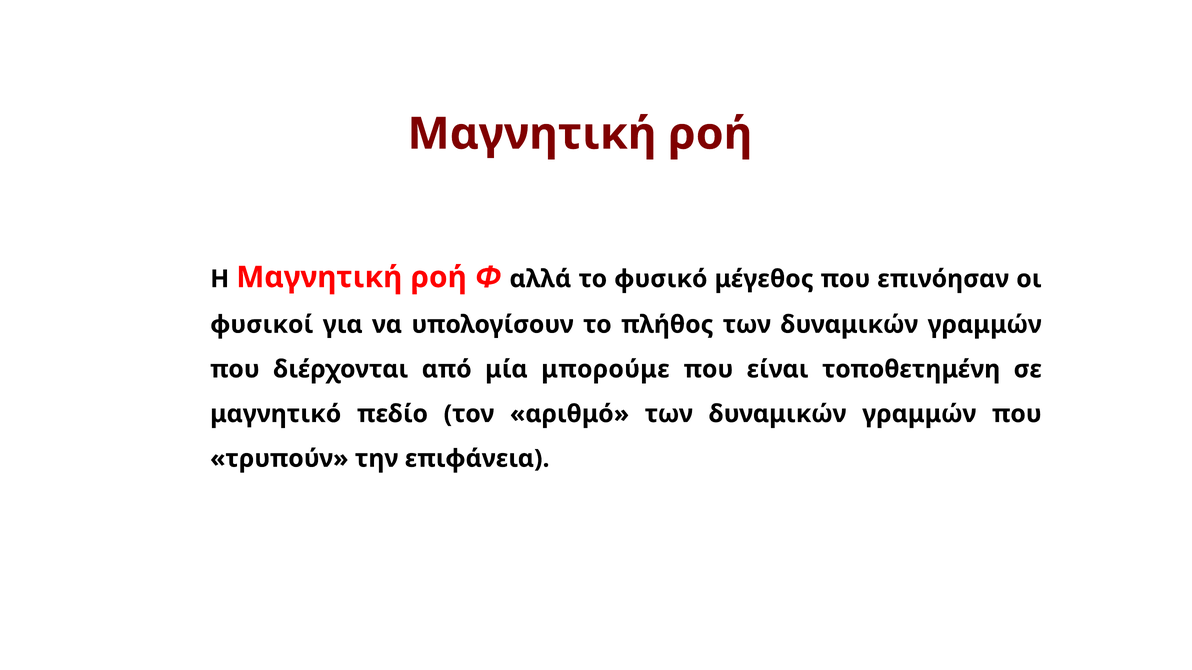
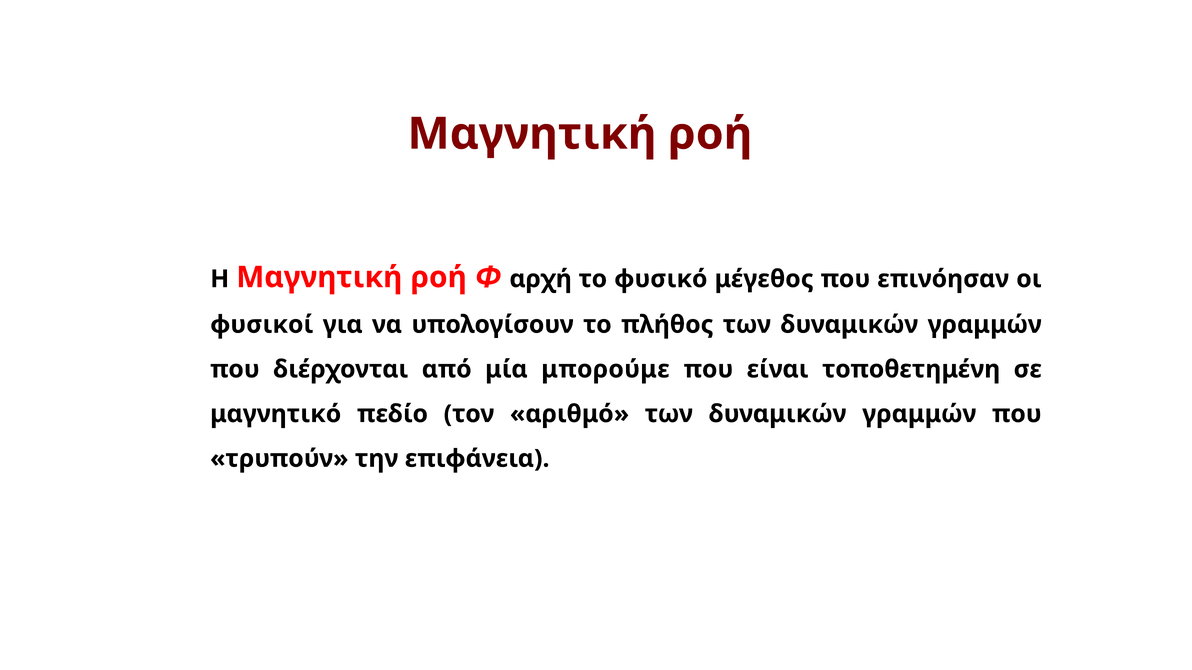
αλλά: αλλά -> αρχή (541, 279)
